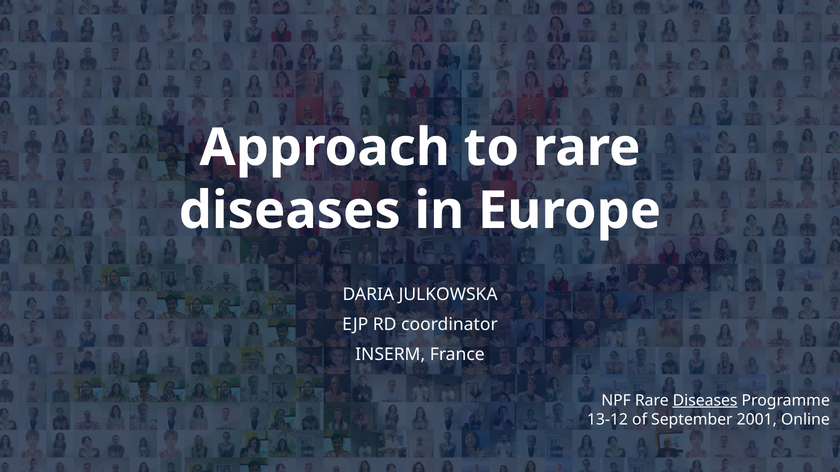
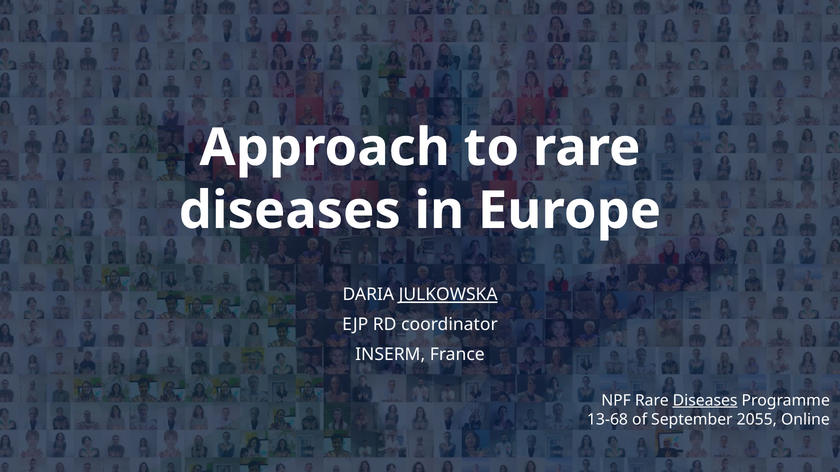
JULKOWSKA underline: none -> present (448, 295)
13-12: 13-12 -> 13-68 (607, 420)
2001: 2001 -> 2055 (757, 420)
